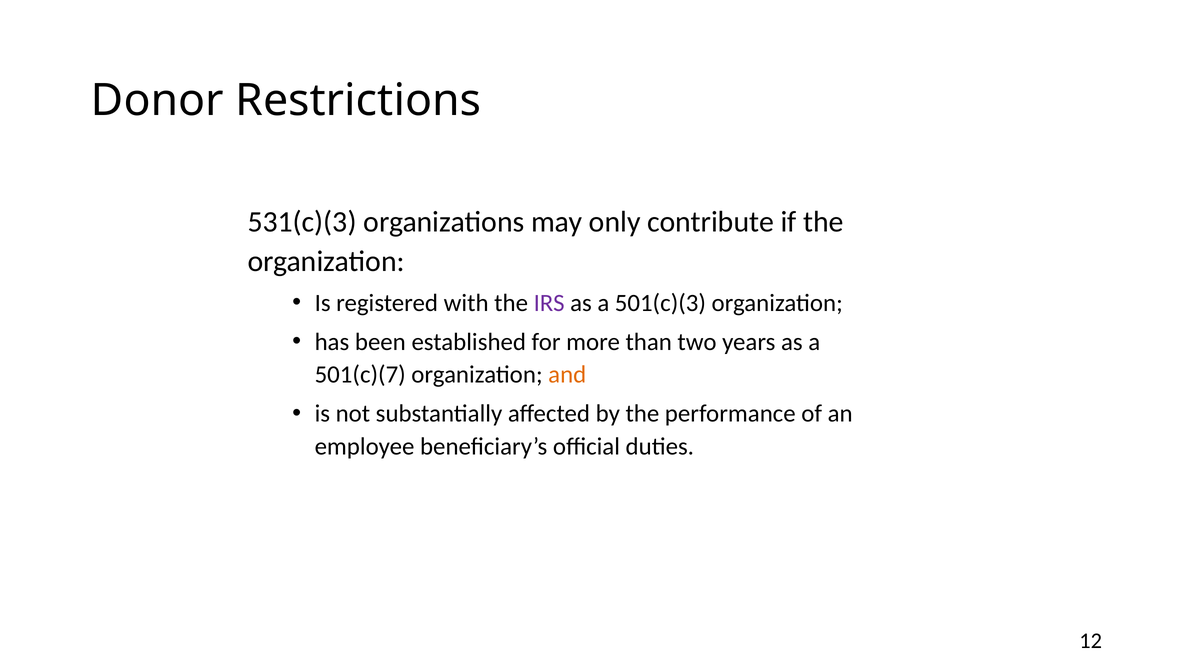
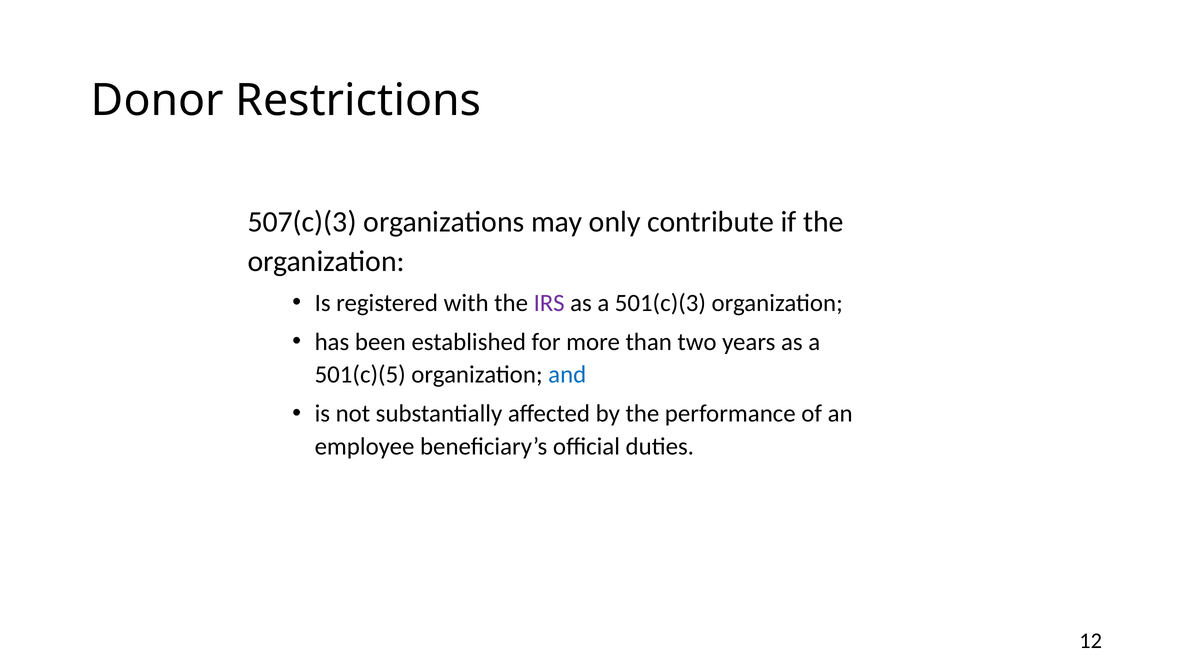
531(c)(3: 531(c)(3 -> 507(c)(3 (302, 222)
501(c)(7: 501(c)(7 -> 501(c)(5 (360, 375)
and colour: orange -> blue (567, 375)
